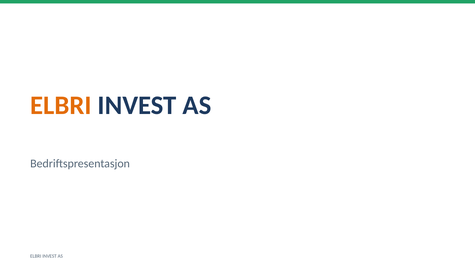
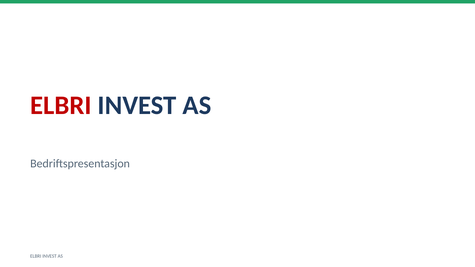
ELBRI colour: orange -> red (61, 105)
